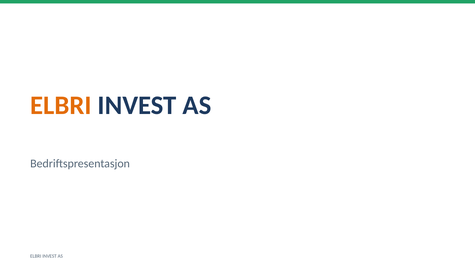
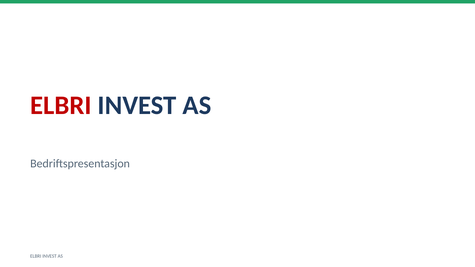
ELBRI colour: orange -> red (61, 105)
